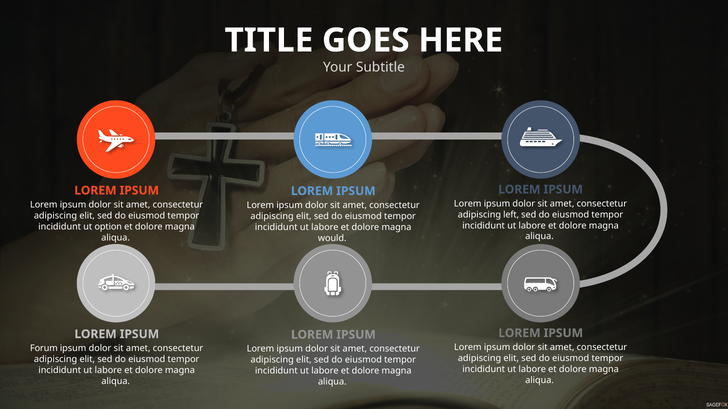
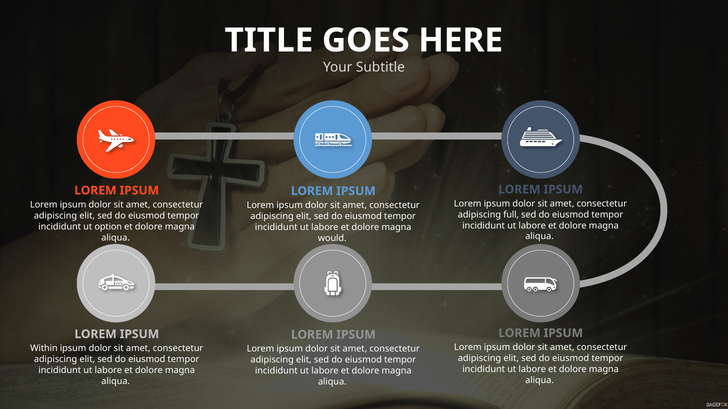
left: left -> full (511, 215)
Forum: Forum -> Within (44, 349)
